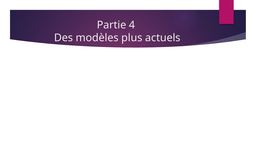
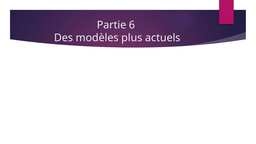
4: 4 -> 6 (132, 25)
